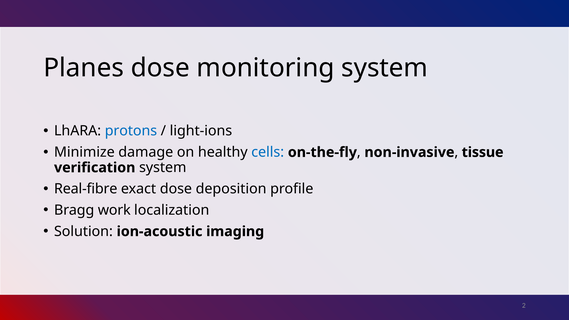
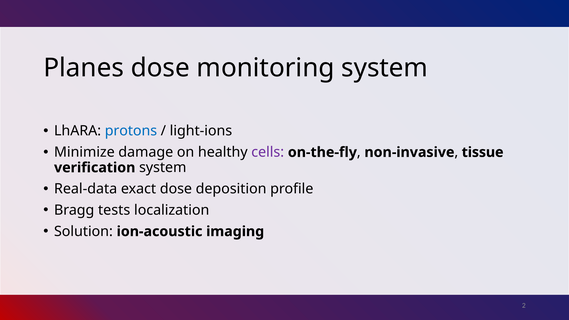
cells colour: blue -> purple (268, 152)
Real-fibre: Real-fibre -> Real-data (86, 189)
work: work -> tests (114, 210)
